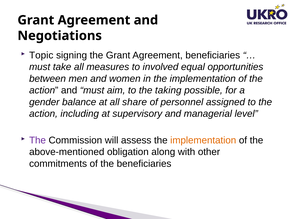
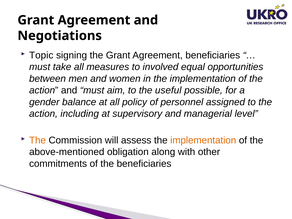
taking: taking -> useful (168, 90)
share: share -> policy (135, 102)
The colour: purple -> orange (38, 140)
